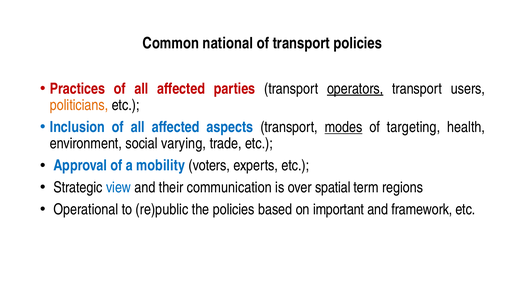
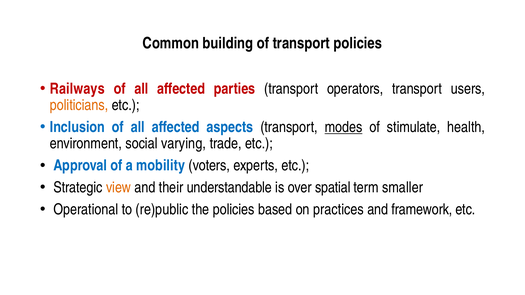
national: national -> building (228, 43)
Practices: Practices -> Railways (77, 89)
operators underline: present -> none (355, 89)
targeting: targeting -> stimulate (414, 127)
view colour: blue -> orange (119, 188)
communication: communication -> understandable (229, 188)
regions: regions -> smaller (403, 188)
important: important -> practices (338, 210)
